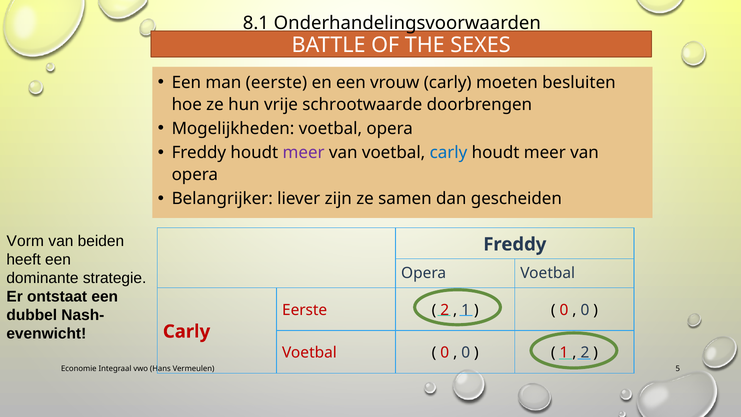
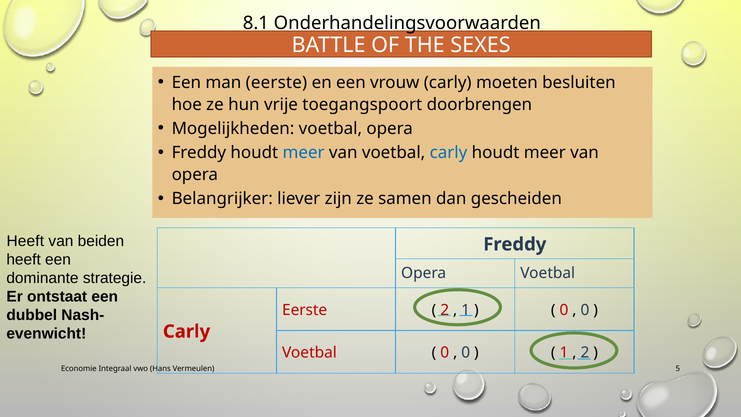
schrootwaarde: schrootwaarde -> toegangspoort (362, 105)
meer colour: purple -> blue (304, 153)
Vorm: Vorm -> Heeft (25, 241)
